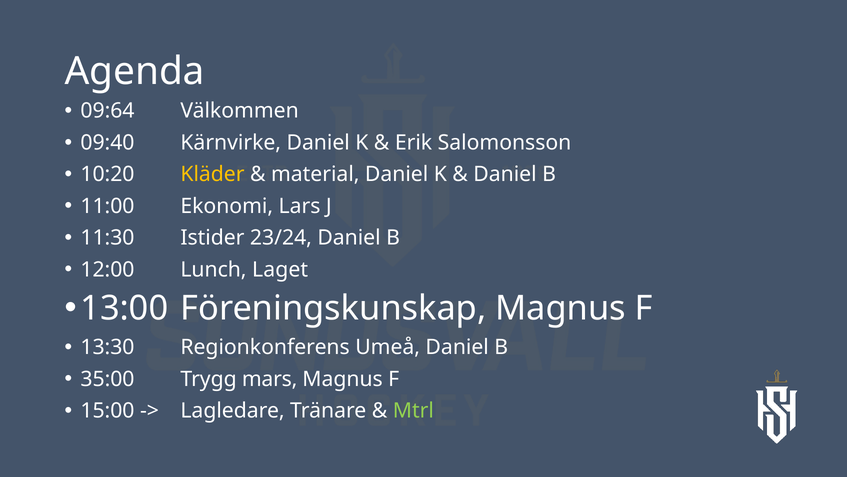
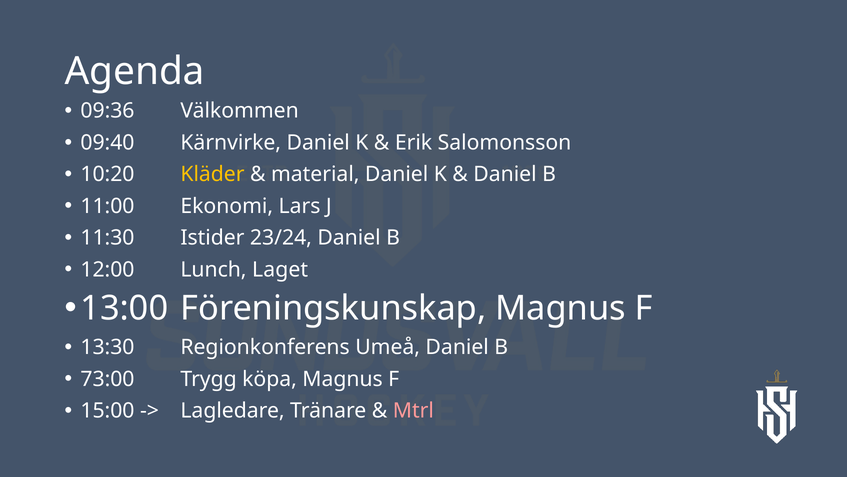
09:64: 09:64 -> 09:36 (107, 111)
35:00: 35:00 -> 73:00 (107, 379)
mars: mars -> köpa (270, 379)
Mtrl colour: light green -> pink (413, 410)
